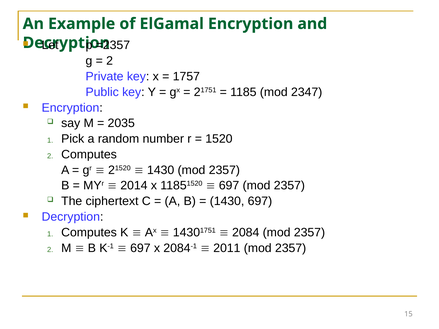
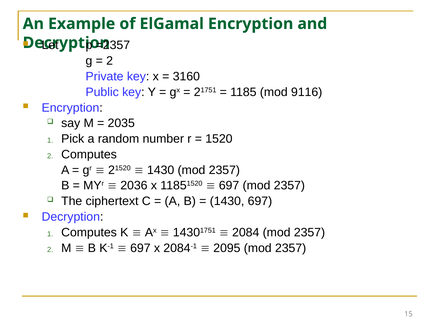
1757: 1757 -> 3160 (186, 77)
2347: 2347 -> 9116 (307, 92)
2014: 2014 -> 2036 (134, 186)
2011: 2011 -> 2095 (227, 248)
